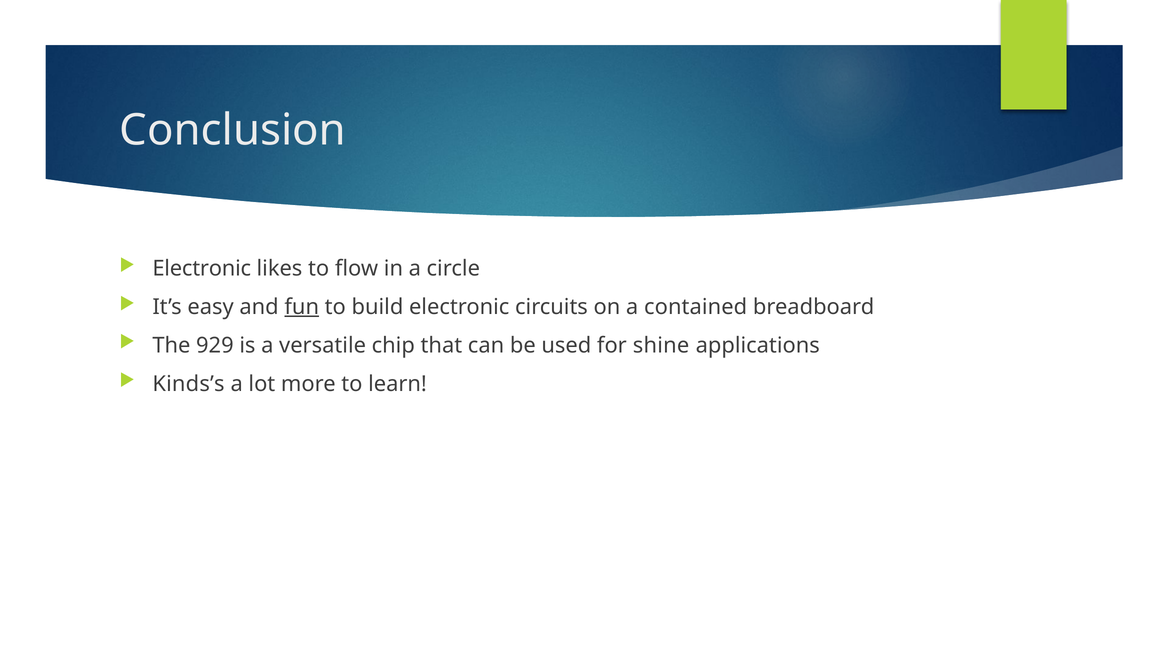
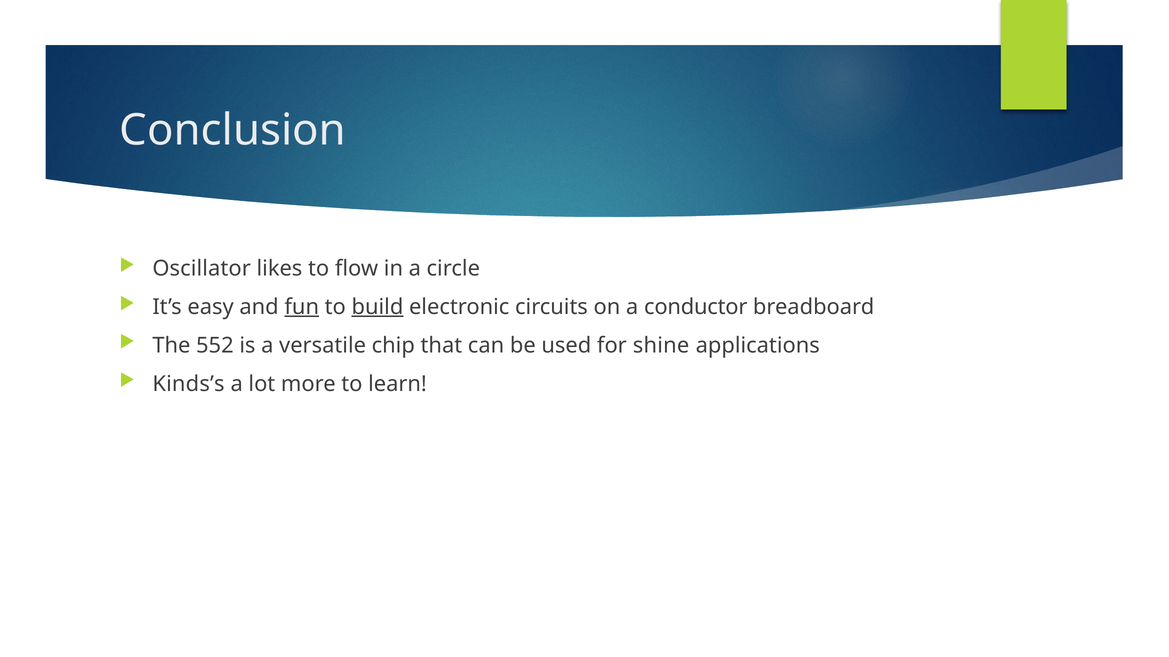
Electronic: Electronic -> Oscillator (202, 269)
build underline: none -> present (377, 307)
contained: contained -> conductor (696, 307)
929: 929 -> 552 (215, 346)
